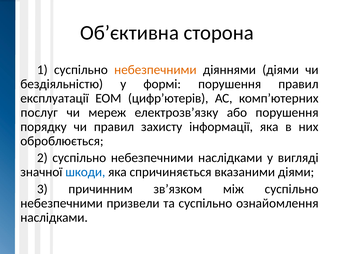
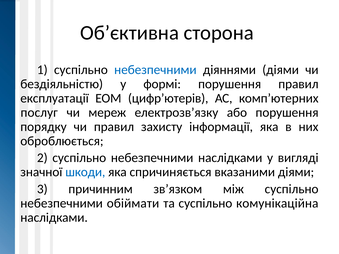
небезпечними colour: orange -> blue (155, 70)
призвели: призвели -> обіймати (133, 203)
ознайомлення: ознайомлення -> комунікаційна (277, 203)
